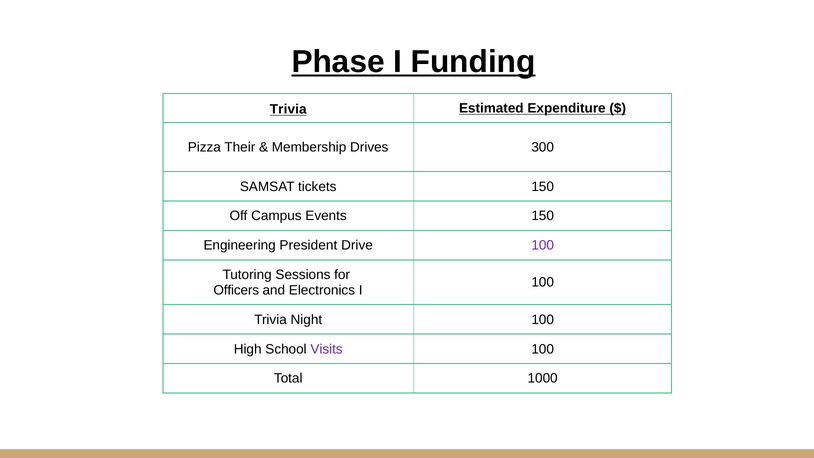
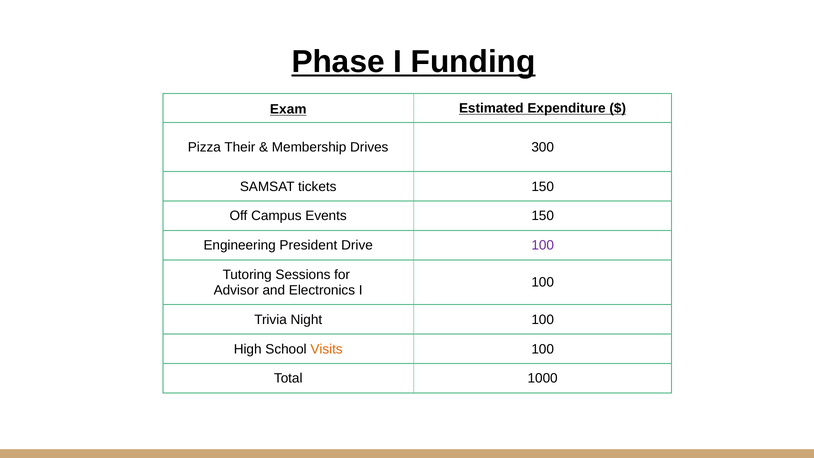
Trivia: Trivia -> Exam (288, 109)
Officers: Officers -> Advisor (236, 290)
Visits colour: purple -> orange (327, 349)
